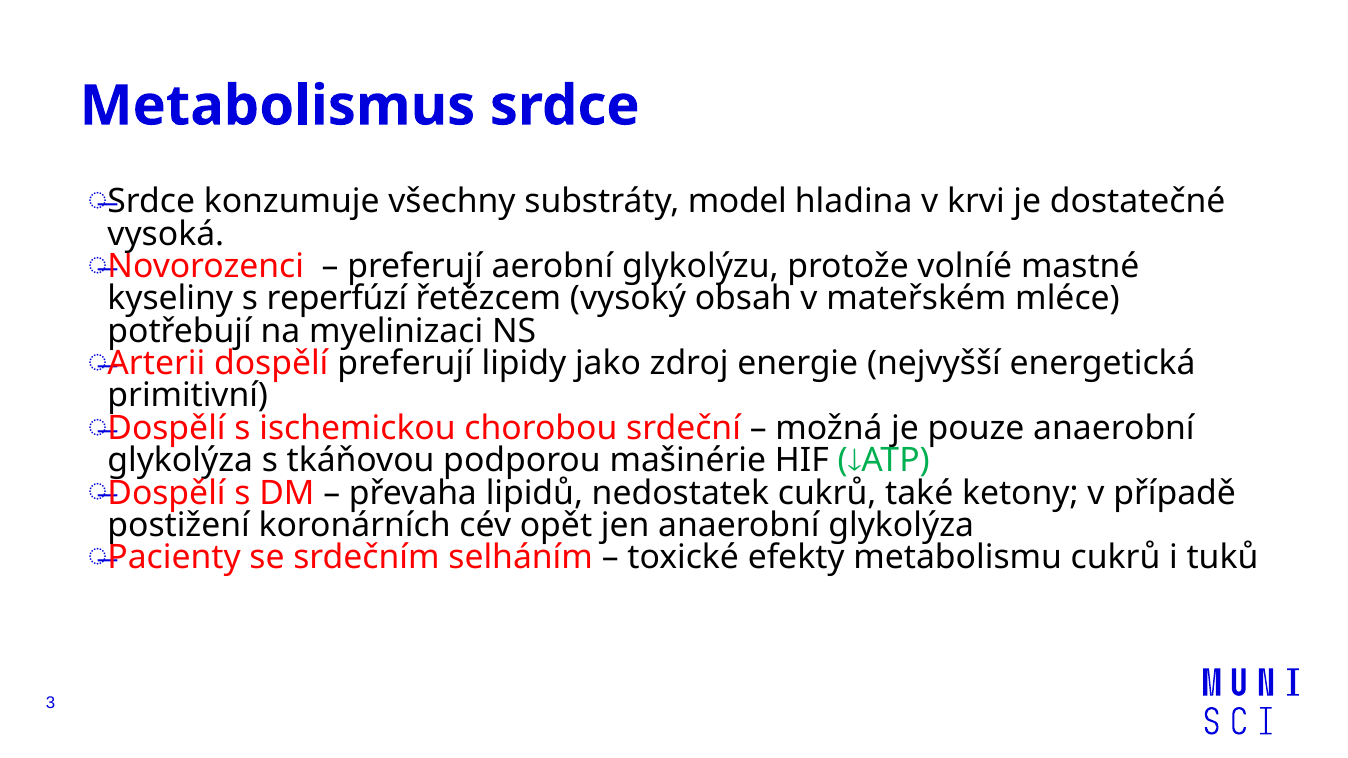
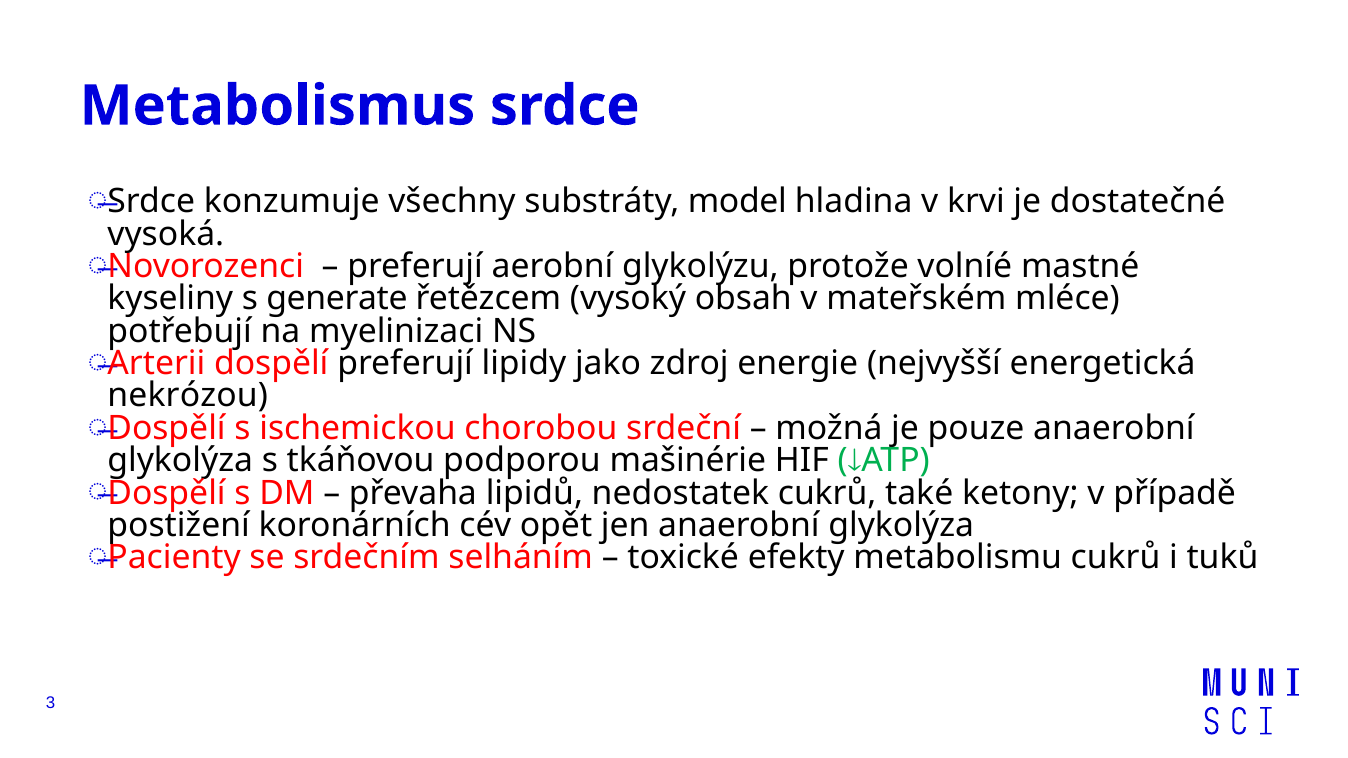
reperfúzí: reperfúzí -> generate (337, 299)
primitivní: primitivní -> nekrózou (188, 396)
